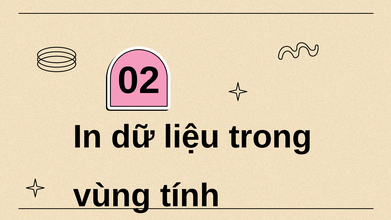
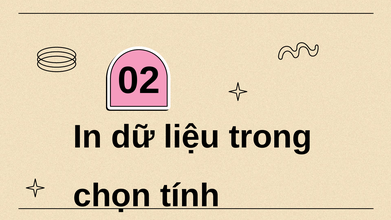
vùng: vùng -> chọn (112, 196)
